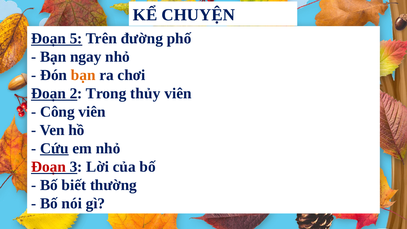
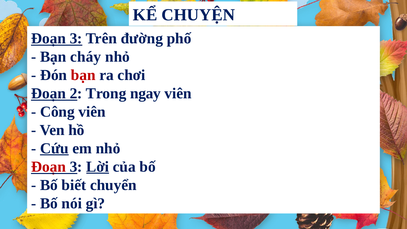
5: 5 -> 3 (76, 38)
ngay: ngay -> cháy (86, 57)
bạn colour: orange -> red (83, 75)
thủy: thủy -> ngay (145, 93)
Lời underline: none -> present (98, 167)
thường: thường -> chuyển (113, 185)
